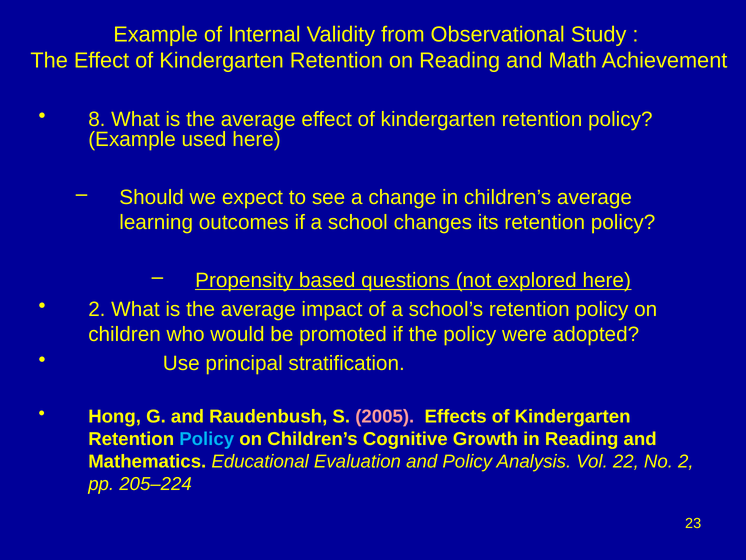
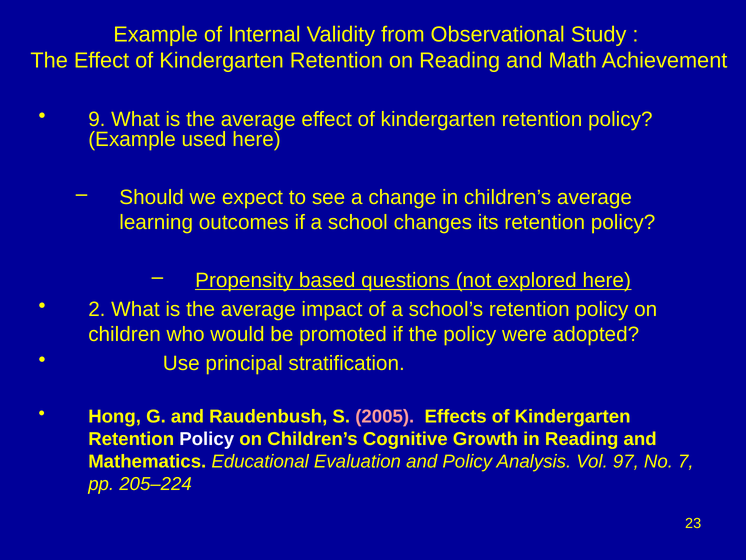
8: 8 -> 9 (97, 119)
Policy colour: light blue -> white (207, 439)
22: 22 -> 97 (626, 461)
No 2: 2 -> 7 (686, 461)
